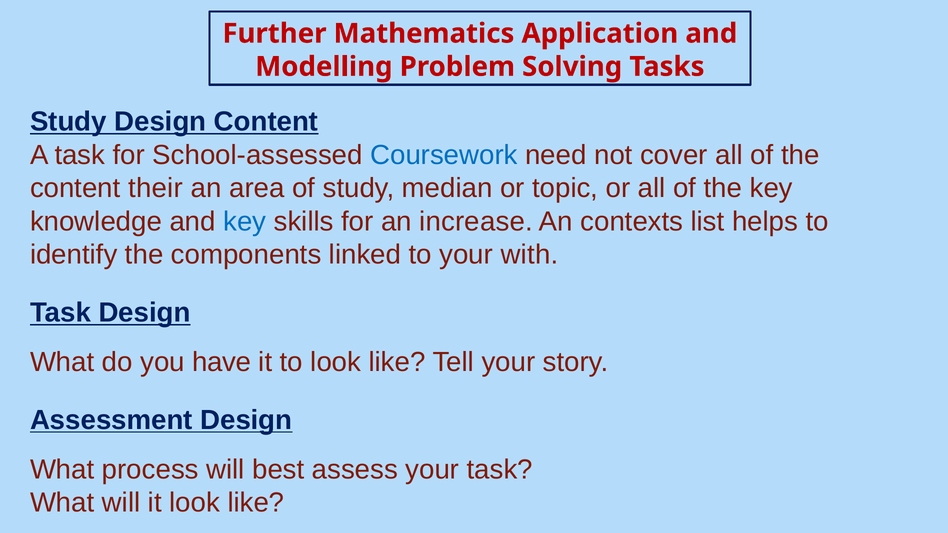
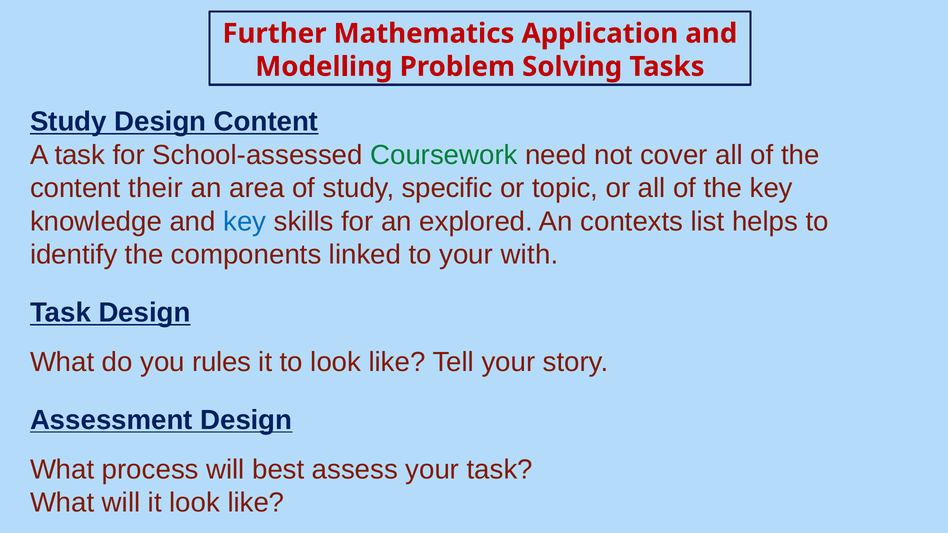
Coursework colour: blue -> green (444, 155)
median: median -> specific (447, 188)
increase: increase -> explored (476, 222)
have: have -> rules (222, 362)
